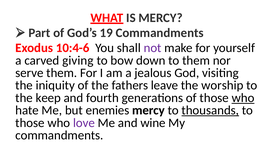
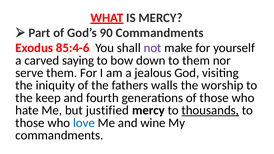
19: 19 -> 90 (106, 33)
10:4-6: 10:4-6 -> 85:4-6 (73, 48)
giving: giving -> saying (78, 60)
leave: leave -> walls (164, 85)
who underline: present -> none (243, 98)
enemies: enemies -> justified (107, 110)
love colour: purple -> blue (84, 123)
